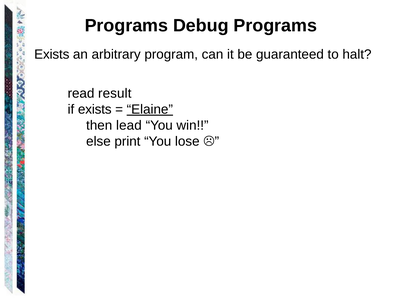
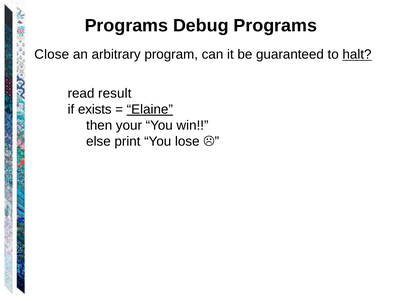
Exists: Exists -> Close (52, 55)
halt underline: none -> present (357, 55)
lead: lead -> your (129, 126)
